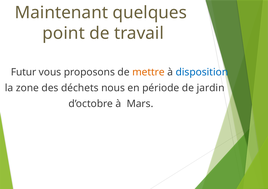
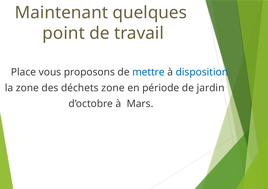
Futur: Futur -> Place (24, 72)
mettre colour: orange -> blue (148, 72)
déchets nous: nous -> zone (113, 88)
